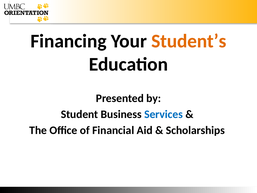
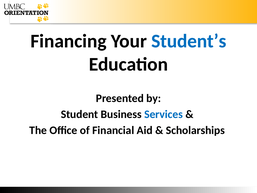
Student’s colour: orange -> blue (189, 41)
